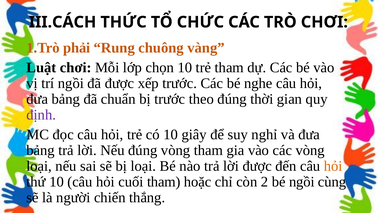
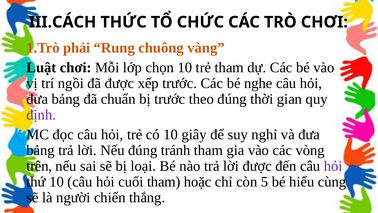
đúng vòng: vòng -> tránh (176, 150)
loại: loại -> trên (39, 166)
hỏi colour: orange -> purple (333, 166)
2: 2 -> 5 (265, 182)
bé ngồi: ngồi -> hiểu (302, 182)
